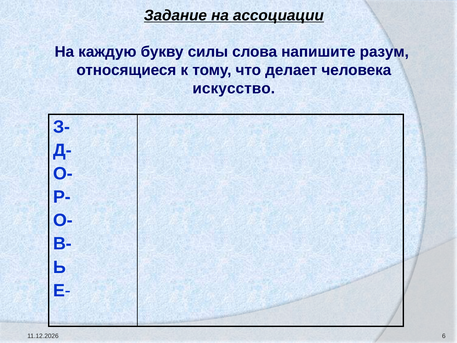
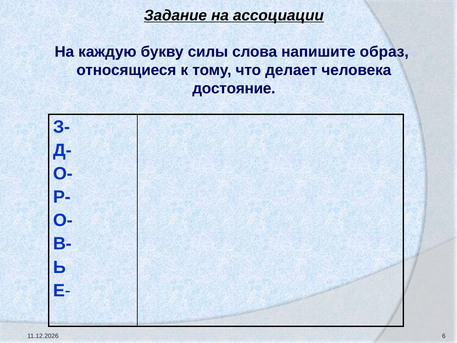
разум: разум -> образ (384, 52)
искусство: искусство -> достояние (234, 88)
